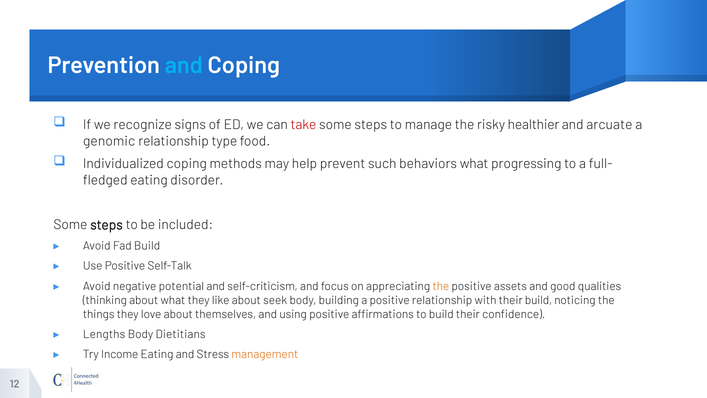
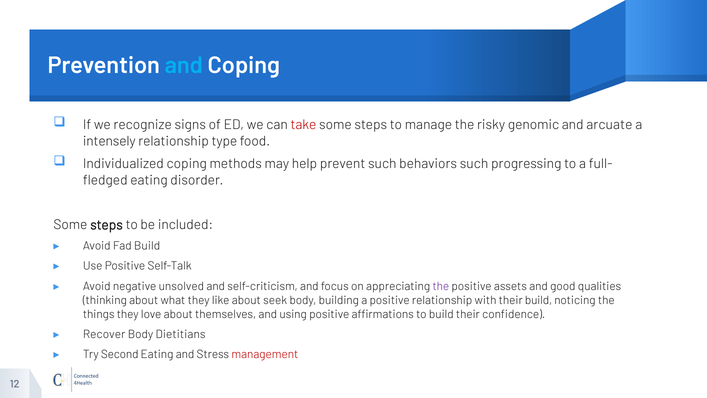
healthier: healthier -> genomic (533, 125)
genomic: genomic -> intensely (109, 141)
behaviors what: what -> such (474, 163)
potential: potential -> unsolved (181, 286)
the colour: orange -> purple (441, 286)
Lengths: Lengths -> Recover (104, 334)
Income: Income -> Second (120, 354)
management colour: orange -> red (265, 354)
